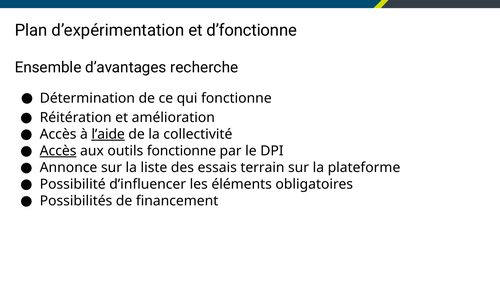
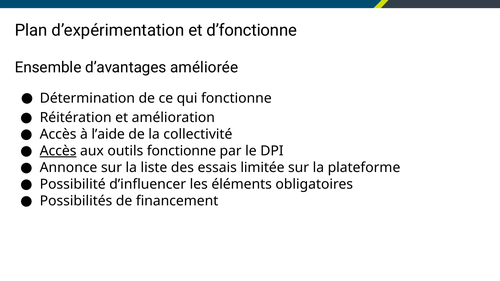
recherche: recherche -> améliorée (204, 67)
l’aide underline: present -> none (108, 134)
terrain: terrain -> limitée (262, 168)
